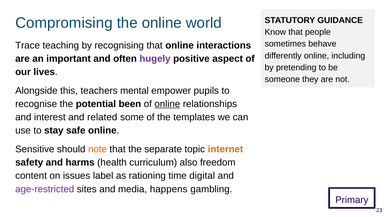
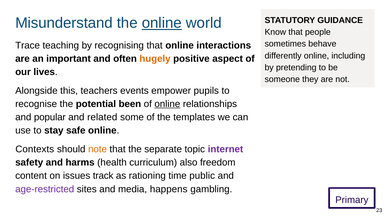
Compromising: Compromising -> Misunderstand (64, 23)
online underline: none -> present (162, 23)
hugely colour: purple -> orange (155, 59)
mental: mental -> events (134, 91)
interest: interest -> popular (50, 117)
Sensitive: Sensitive -> Contexts (35, 149)
internet colour: orange -> purple (225, 149)
label: label -> track (103, 176)
digital: digital -> public (202, 176)
